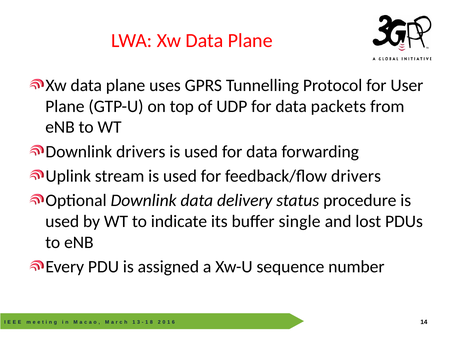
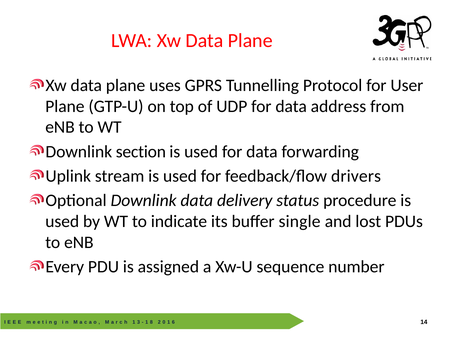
packets: packets -> address (338, 106)
Downlink drivers: drivers -> section (141, 152)
